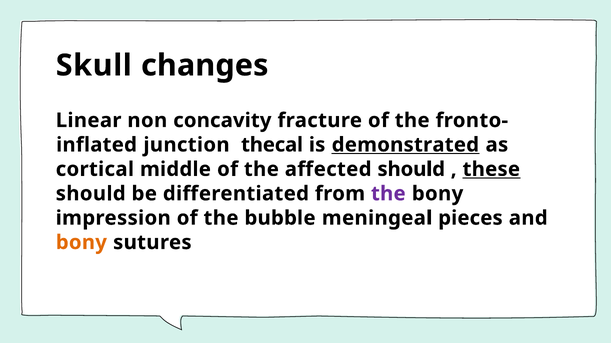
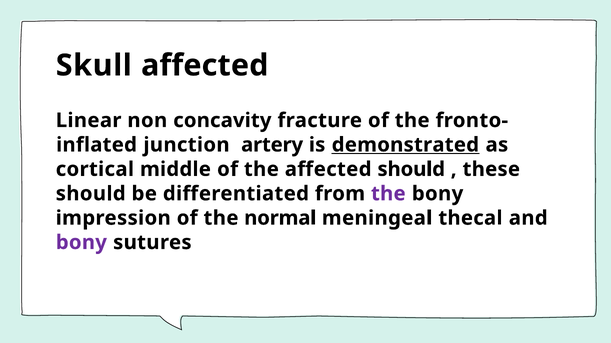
Skull changes: changes -> affected (205, 66)
thecal: thecal -> artery (272, 145)
these underline: present -> none (491, 170)
bubble: bubble -> normal (280, 218)
pieces: pieces -> thecal (470, 218)
bony colour: orange -> purple (81, 243)
